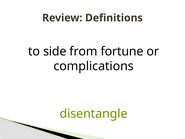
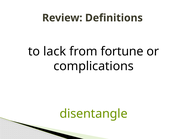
side: side -> lack (55, 51)
